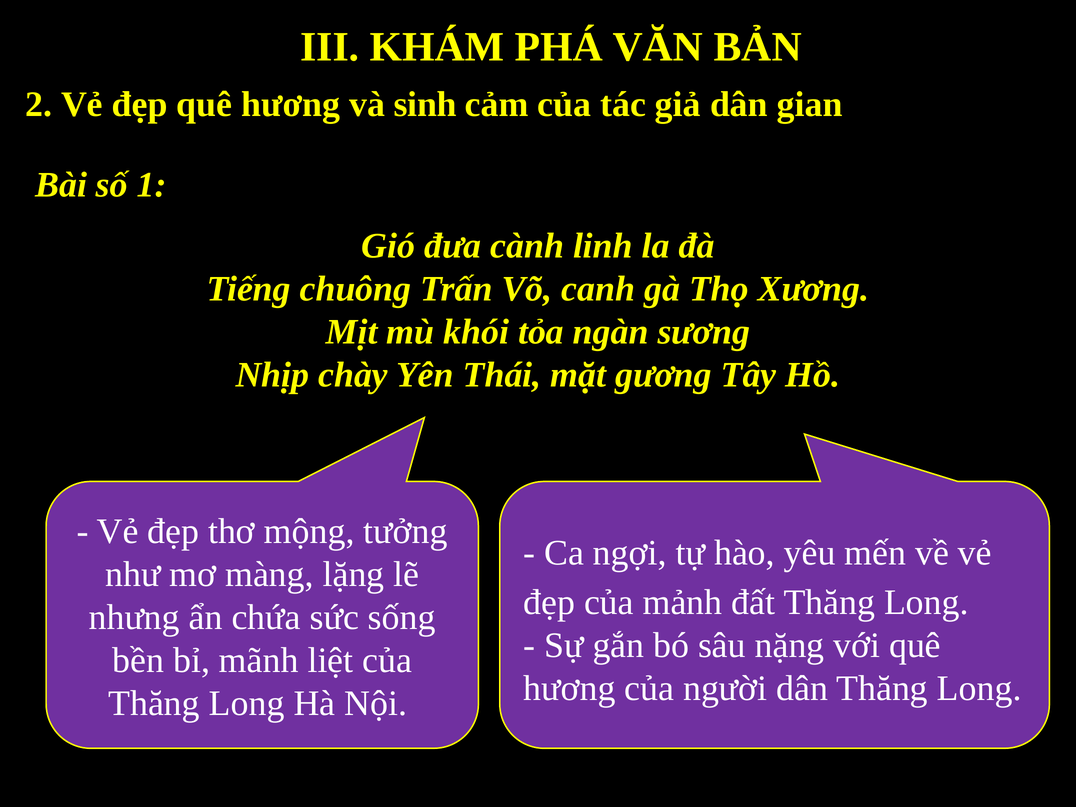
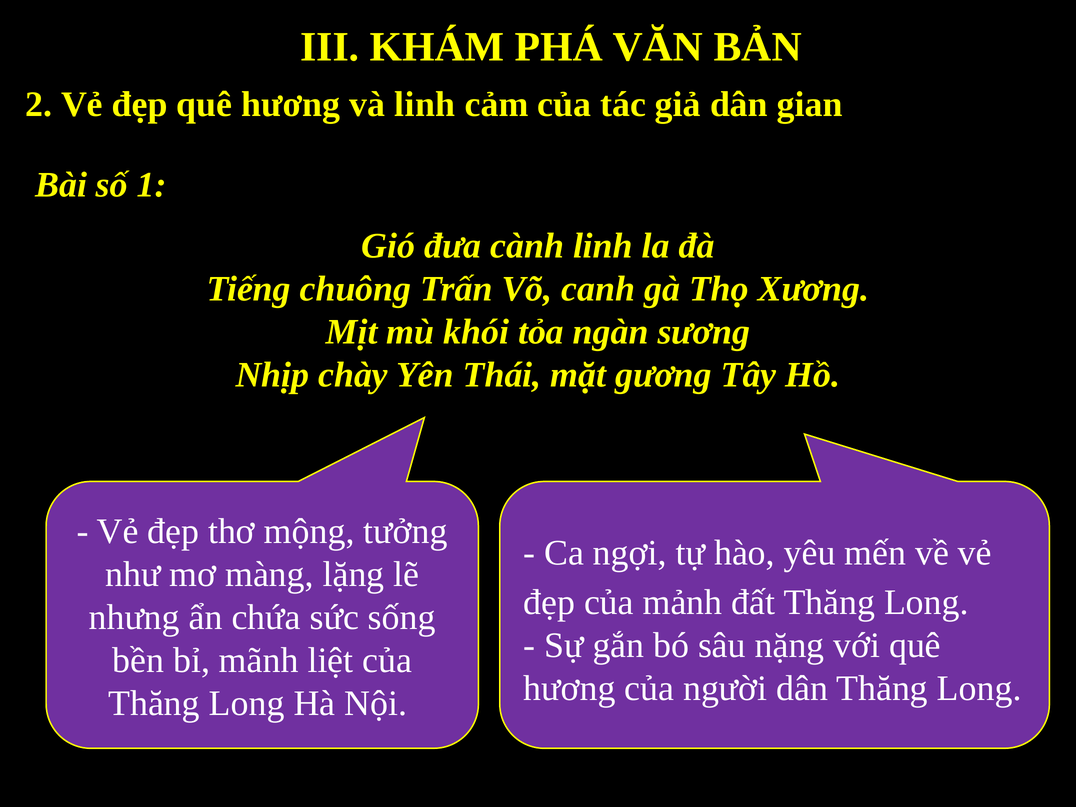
và sinh: sinh -> linh (425, 105)
